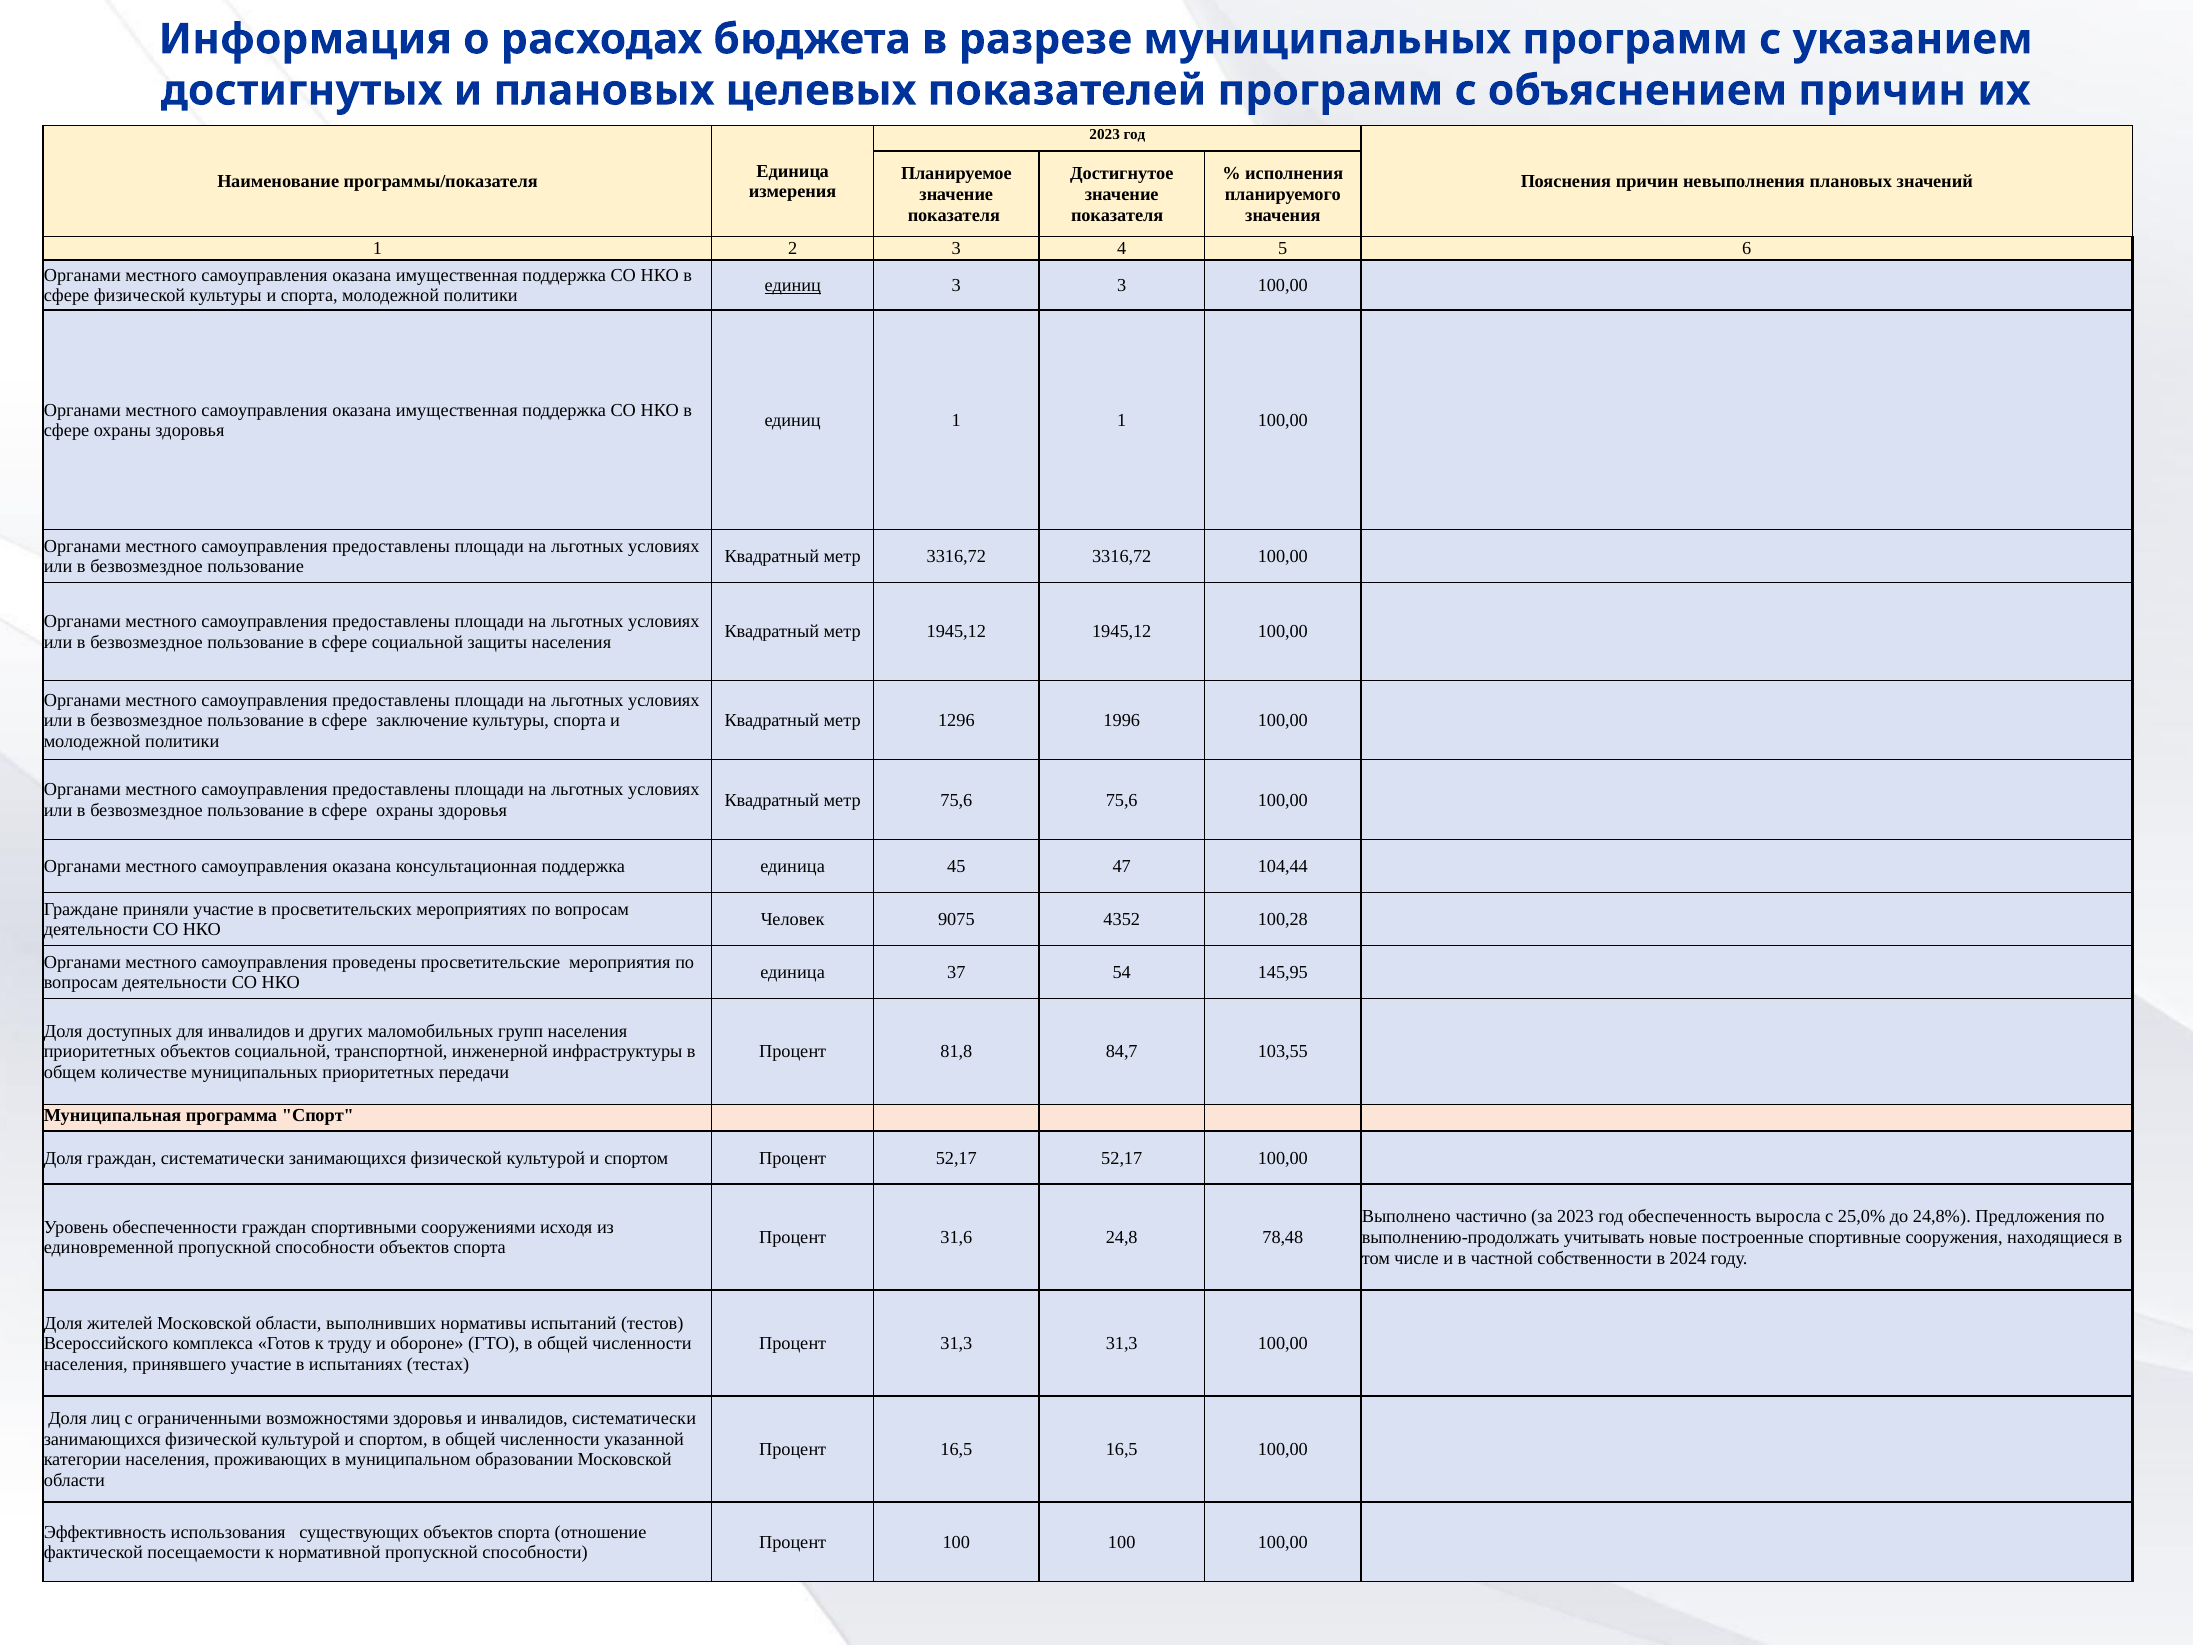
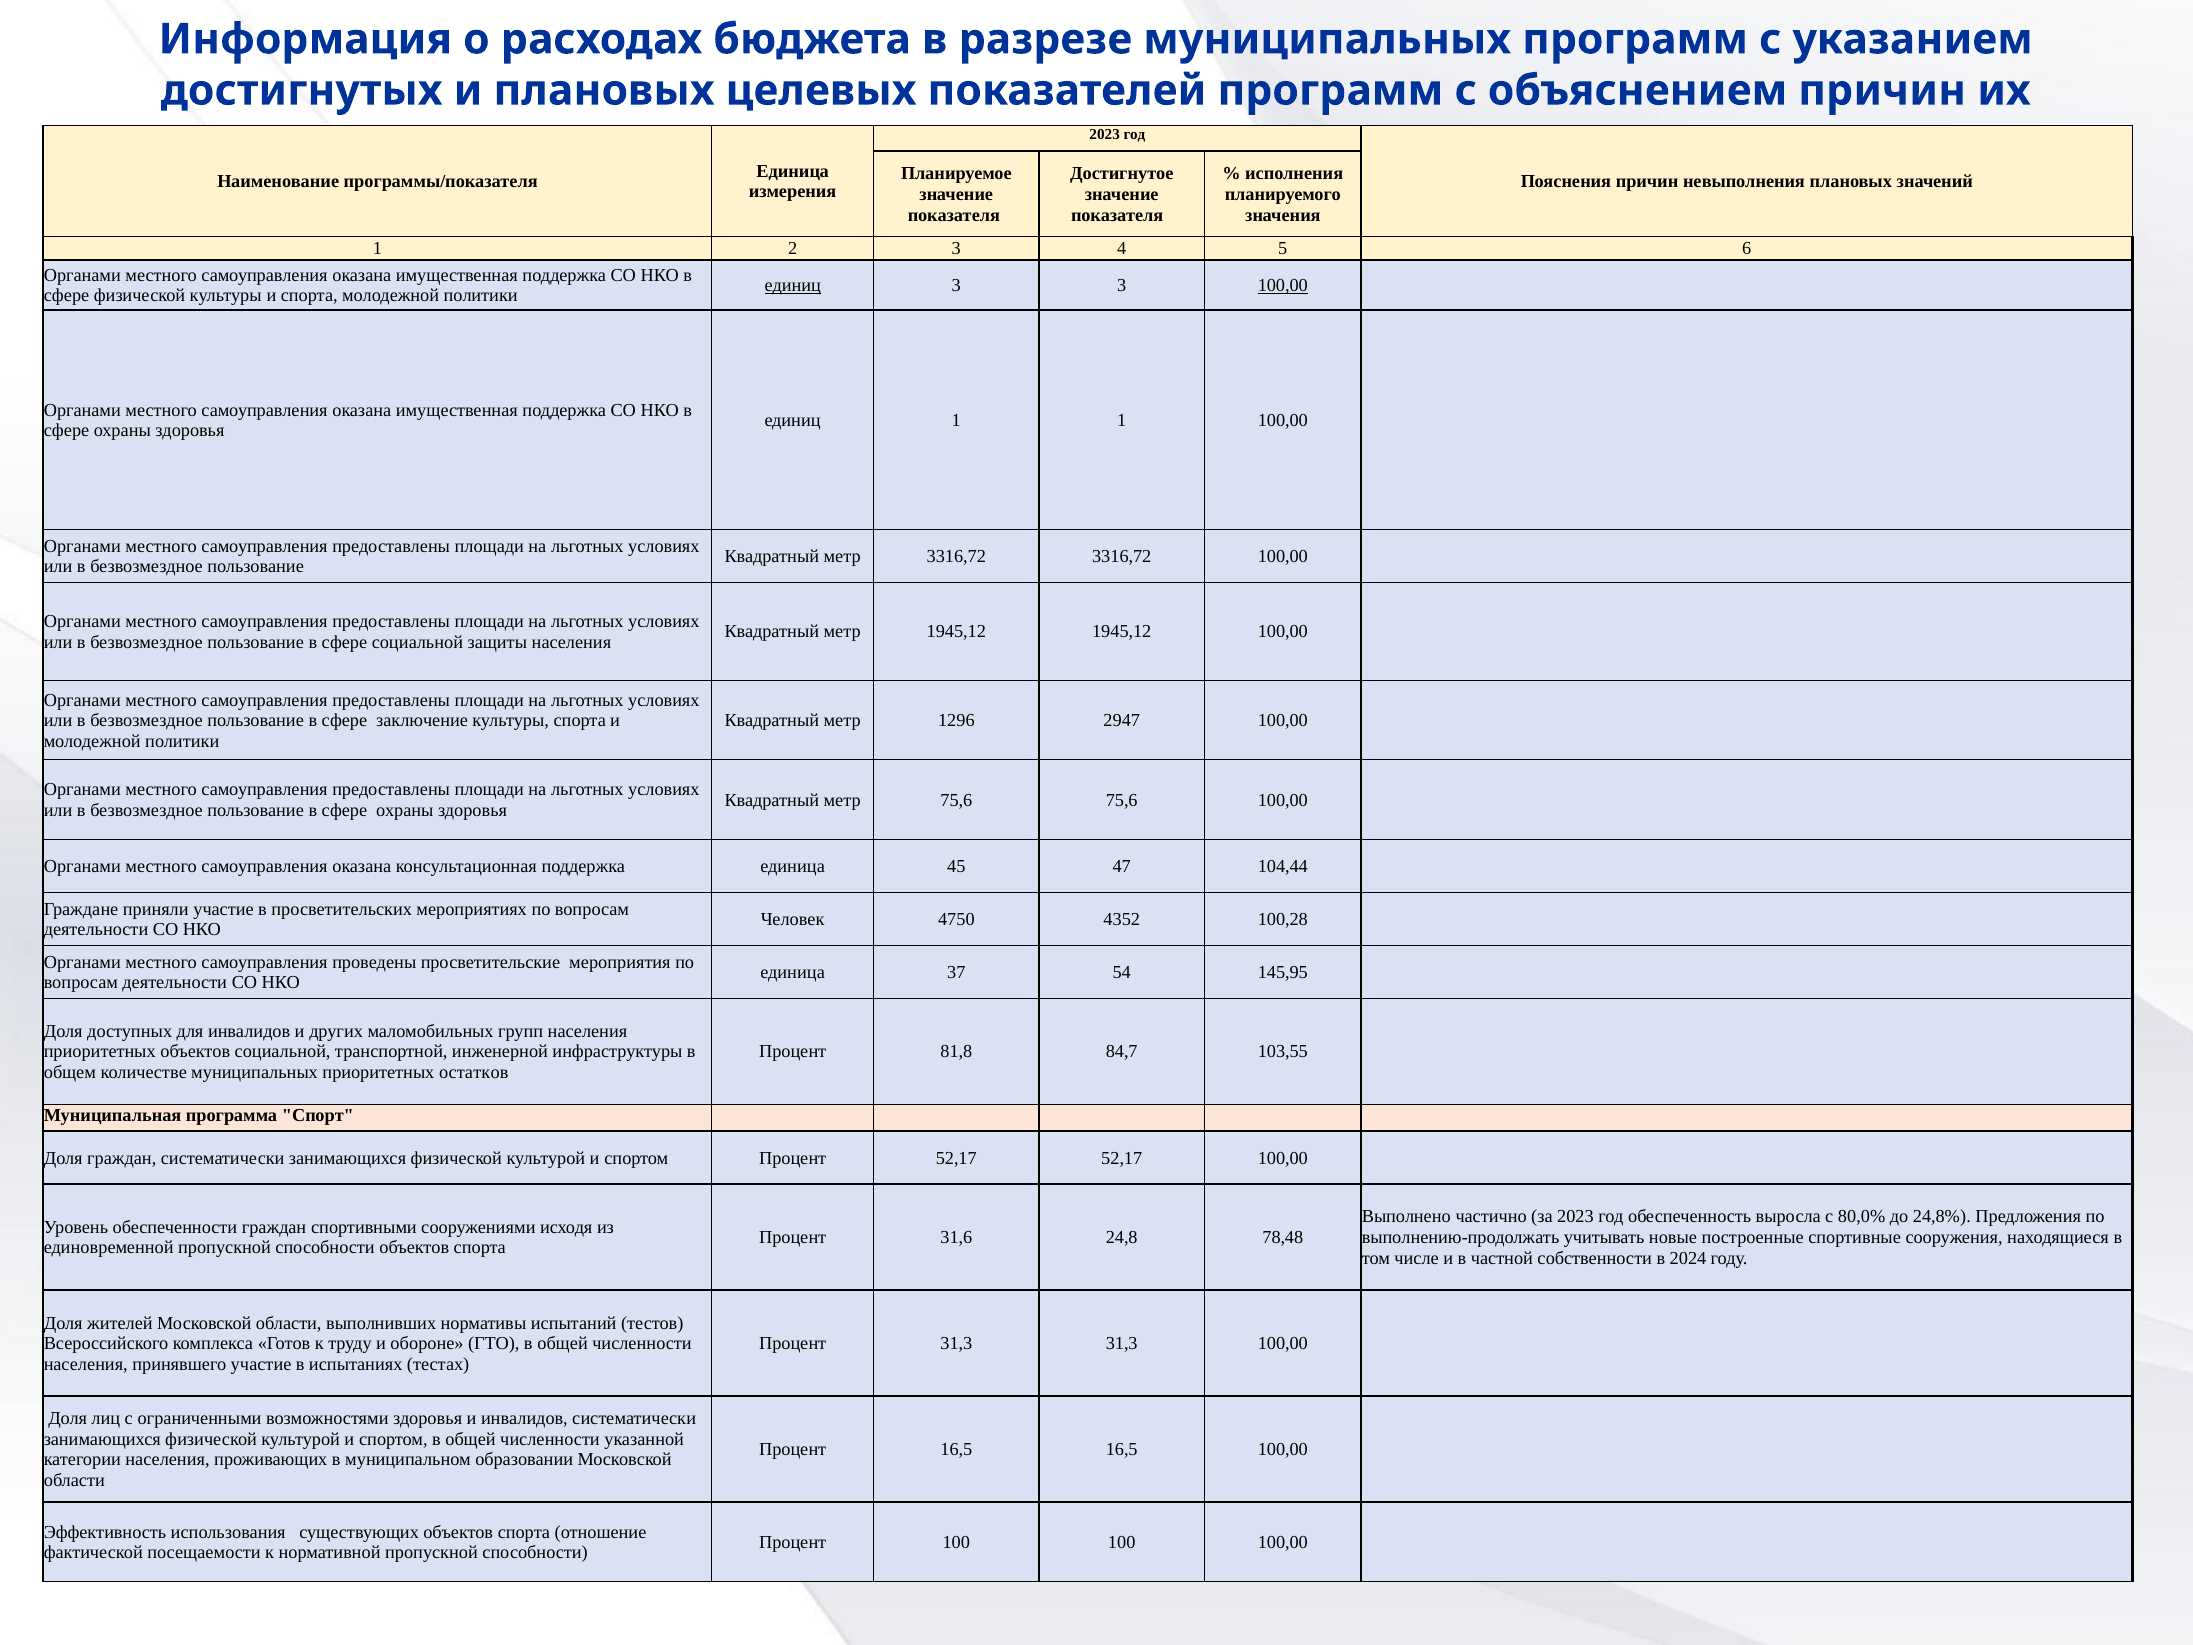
100,00 underline: none -> present (1283, 286)
1996: 1996 -> 2947 (1122, 720)
9075: 9075 -> 4750 (956, 919)
передачи: передачи -> остатков (474, 1072)
25,0%: 25,0% -> 80,0% (1862, 1217)
